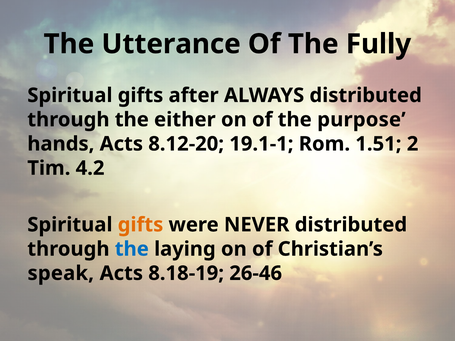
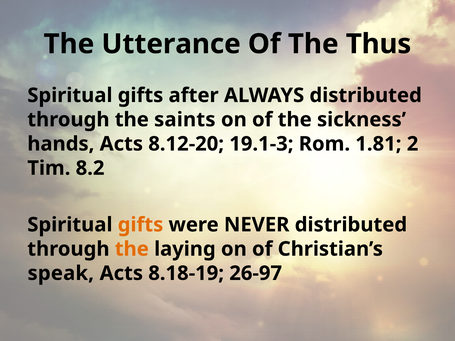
Fully: Fully -> Thus (379, 44)
either: either -> saints (185, 120)
purpose: purpose -> sickness (362, 120)
19.1-1: 19.1-1 -> 19.1-3 (261, 144)
1.51: 1.51 -> 1.81 (378, 144)
4.2: 4.2 -> 8.2 (90, 168)
the colour: blue -> orange (132, 249)
26-46: 26-46 -> 26-97 (256, 273)
